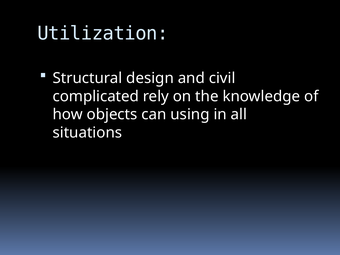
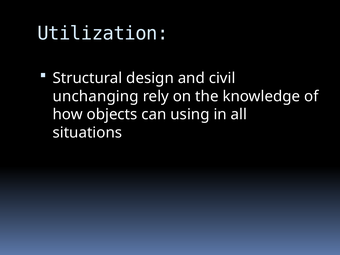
complicated: complicated -> unchanging (96, 96)
